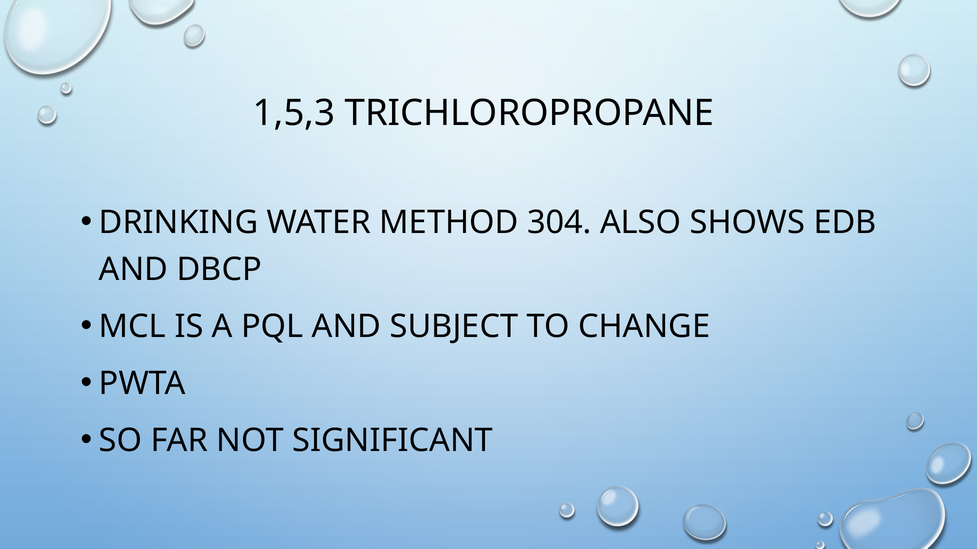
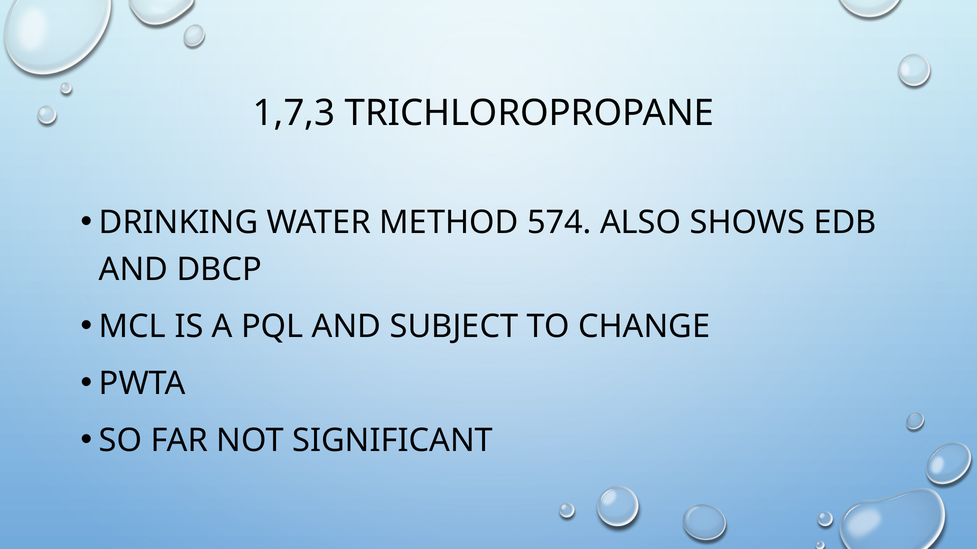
1,5,3: 1,5,3 -> 1,7,3 (294, 113)
304: 304 -> 574 (559, 223)
